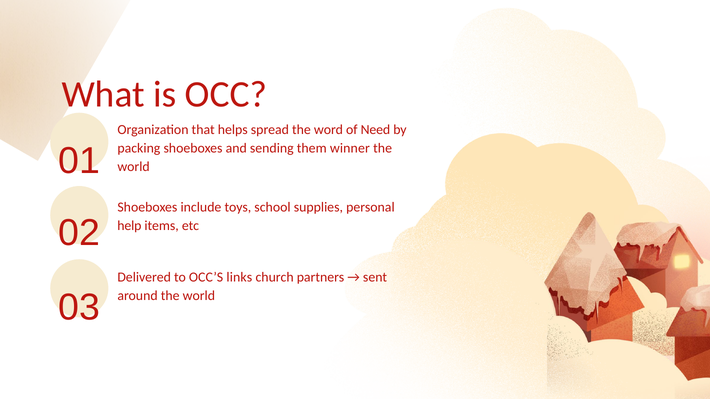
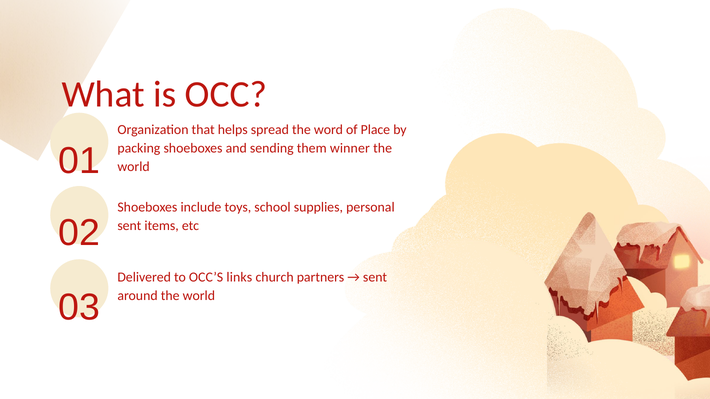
Need: Need -> Place (375, 130)
help: help -> sent (129, 226)
